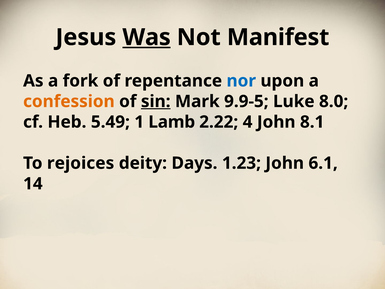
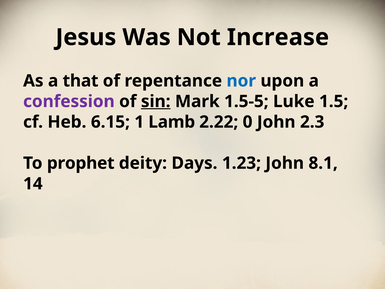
Was underline: present -> none (147, 37)
Manifest: Manifest -> Increase (278, 37)
fork: fork -> that (81, 81)
confession colour: orange -> purple (69, 101)
9.9-5: 9.9-5 -> 1.5-5 (246, 101)
8.0: 8.0 -> 1.5 (334, 101)
5.49: 5.49 -> 6.15 (110, 122)
4: 4 -> 0 (248, 122)
8.1: 8.1 -> 2.3 (312, 122)
rejoices: rejoices -> prophet (81, 163)
6.1: 6.1 -> 8.1 (323, 163)
